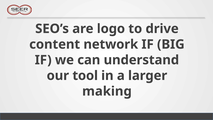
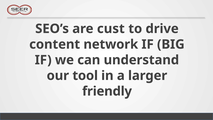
logo: logo -> cust (111, 29)
making: making -> friendly (107, 91)
